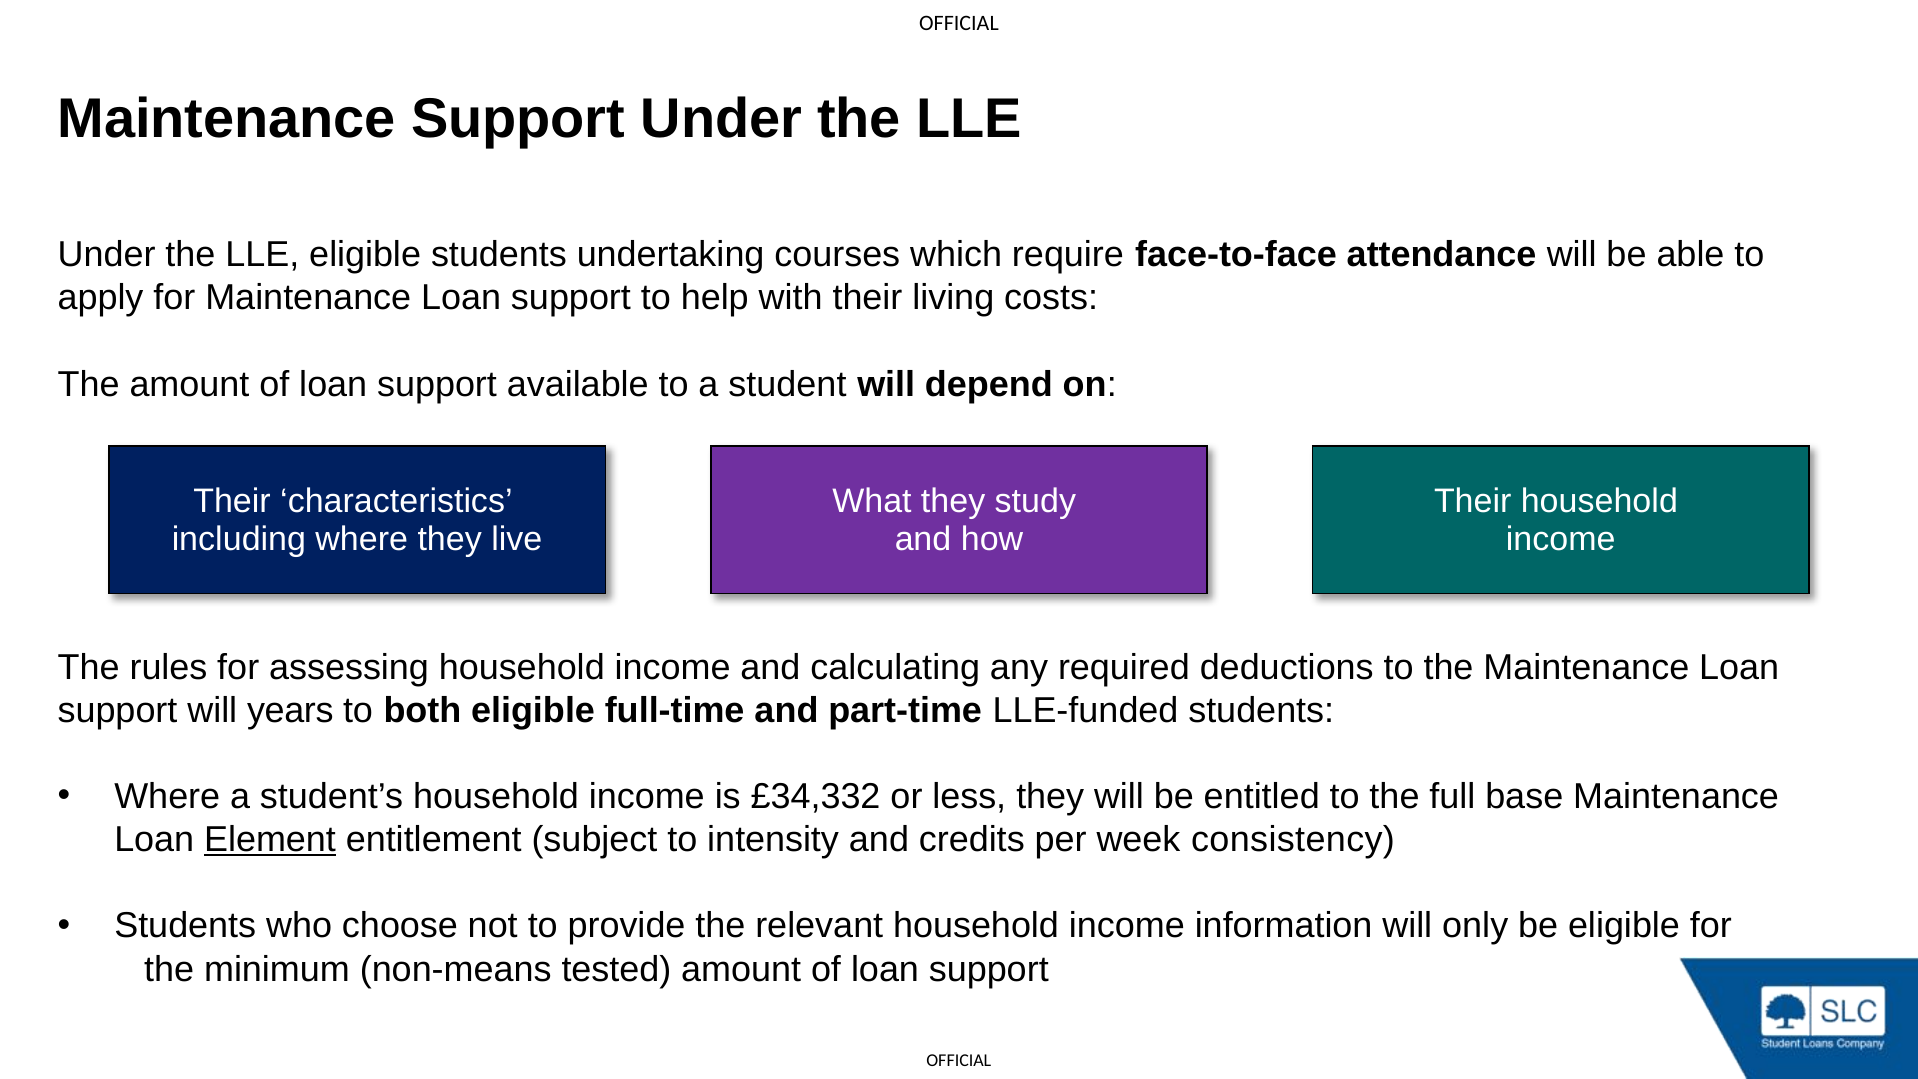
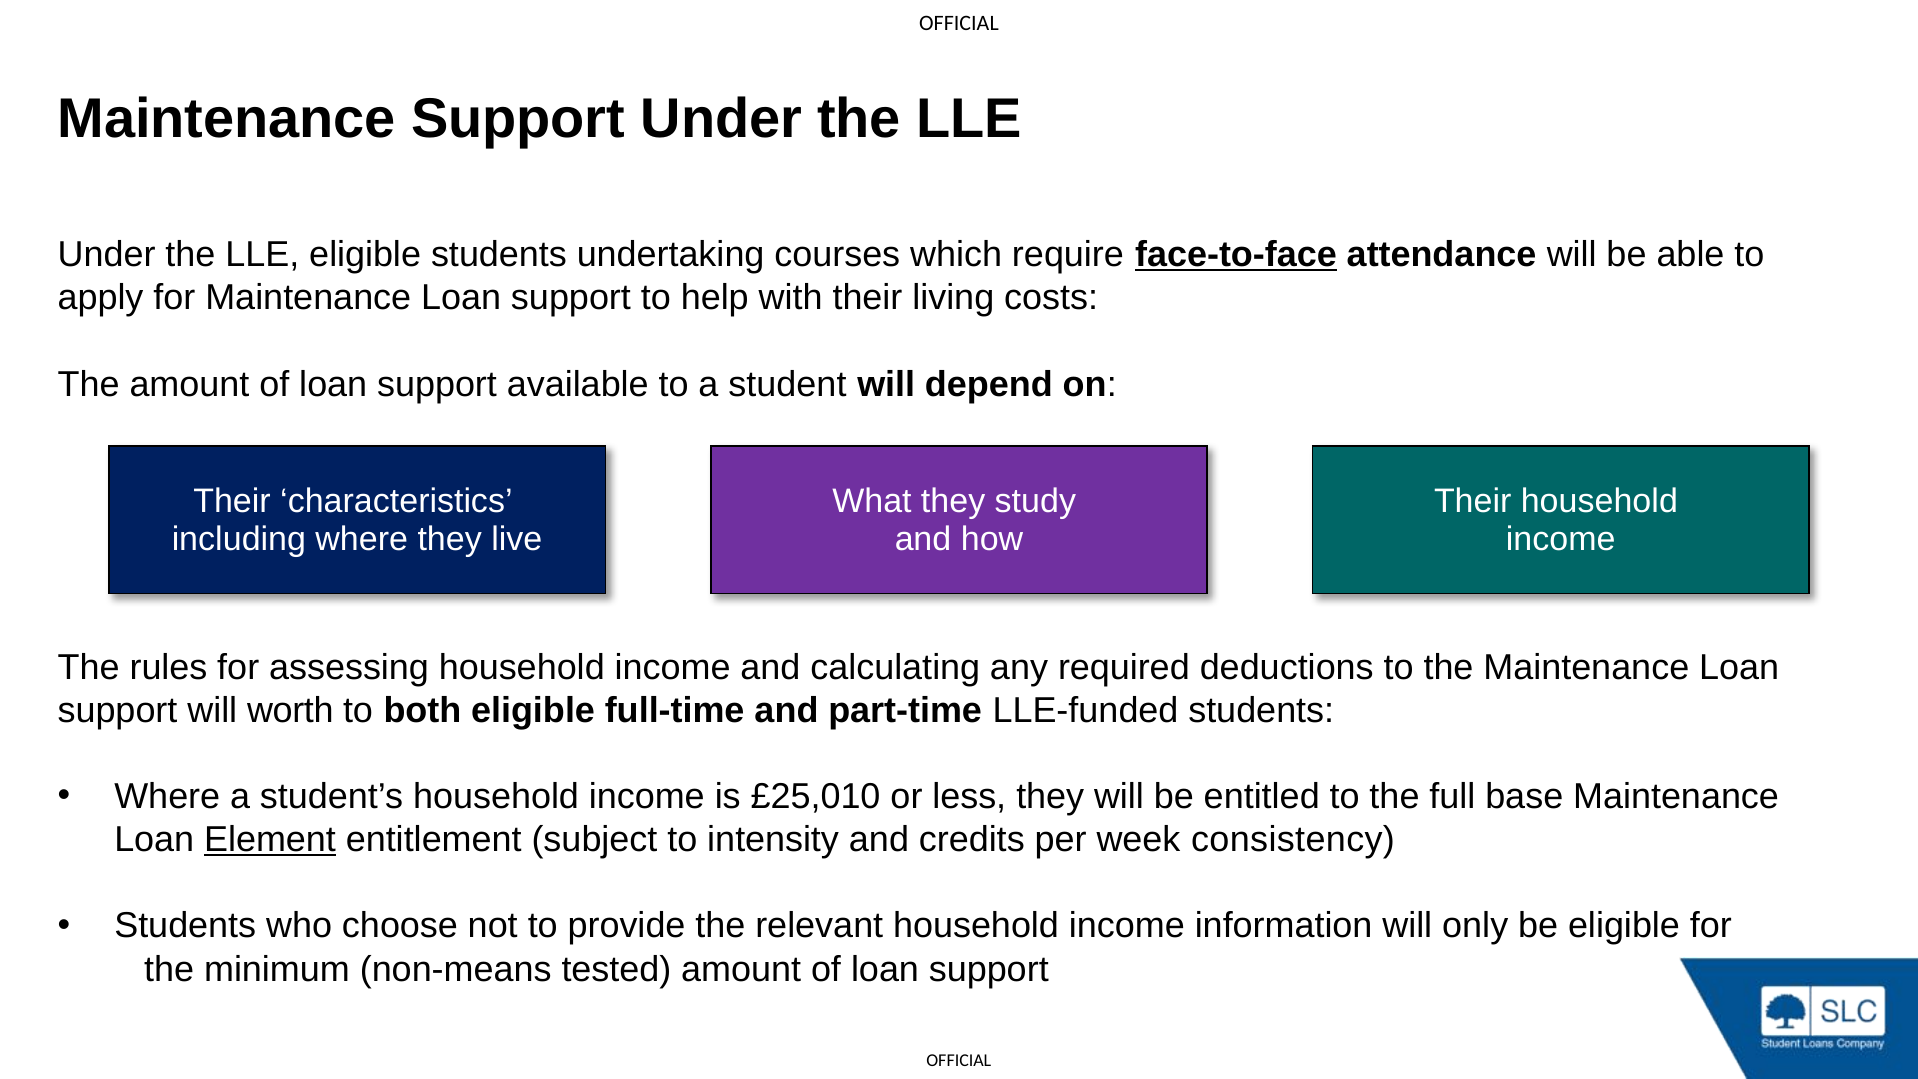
face-to-face underline: none -> present (1236, 255)
years: years -> worth (290, 710)
£34,332: £34,332 -> £25,010 (816, 797)
